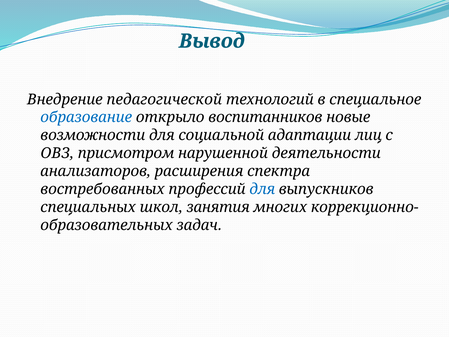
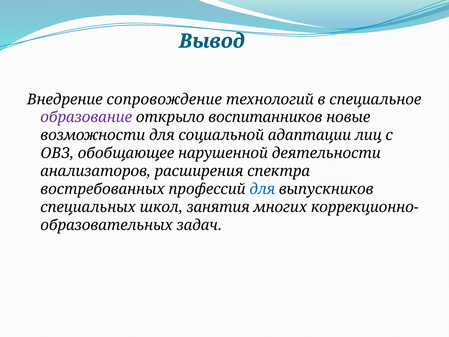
педагогической: педагогической -> сопровождение (164, 99)
образование colour: blue -> purple (86, 117)
присмотром: присмотром -> обобщающее (126, 153)
